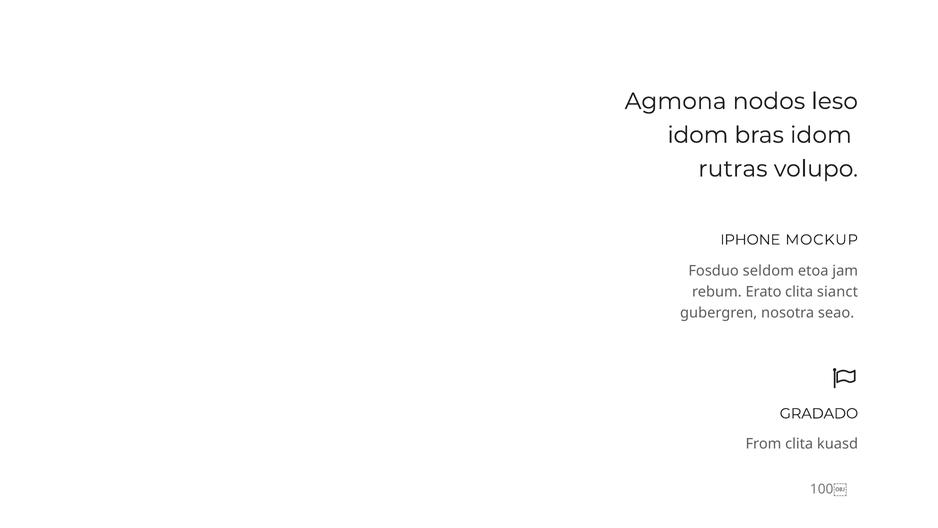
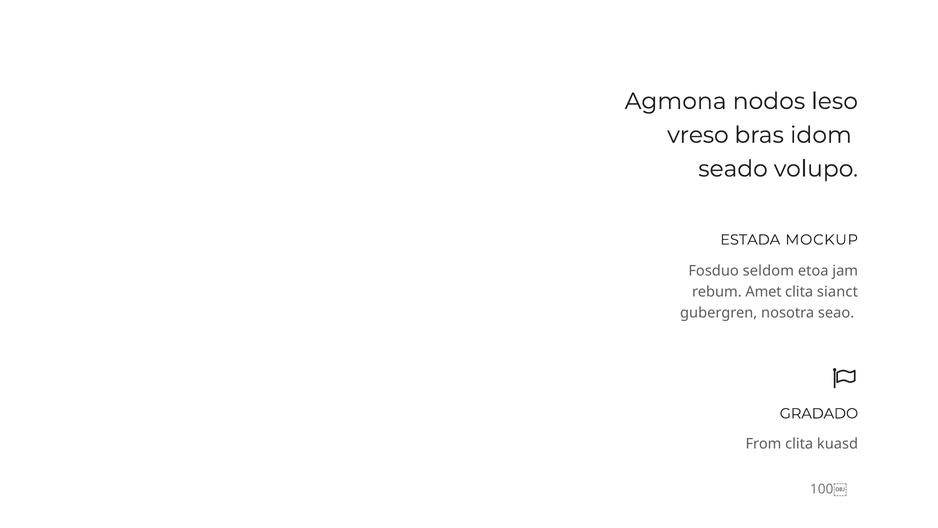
idom: idom -> vreso (698, 135)
rutras: rutras -> seado (733, 169)
IPHONE: IPHONE -> ESTADA (750, 240)
Erato: Erato -> Amet (764, 292)
